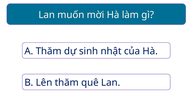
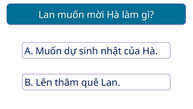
A Thăm: Thăm -> Muốn (49, 51)
